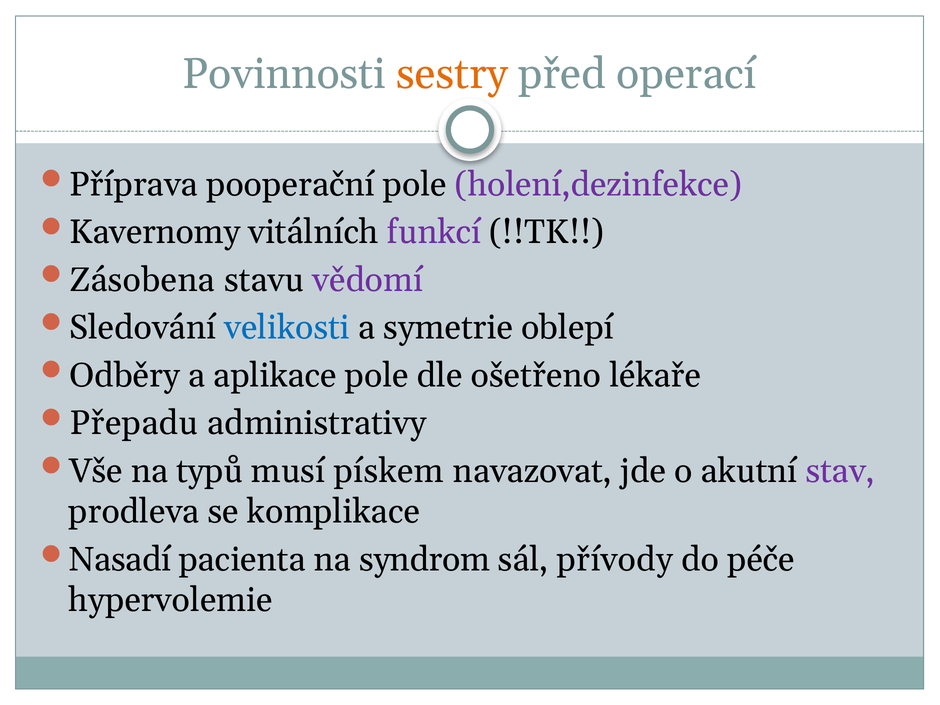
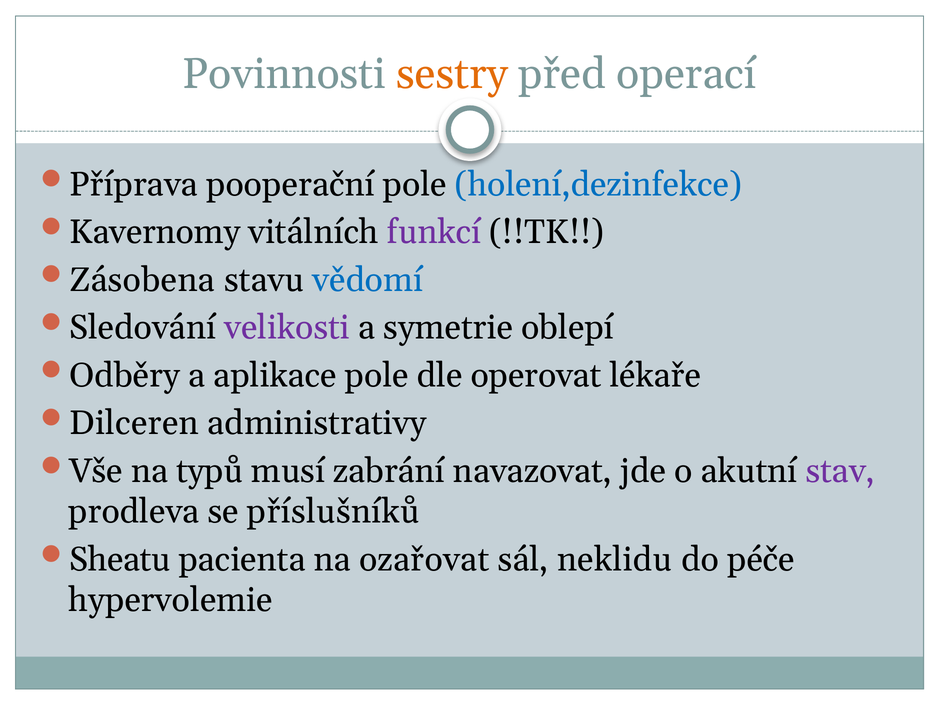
holení,dezinfekce colour: purple -> blue (598, 184)
vědomí colour: purple -> blue (368, 280)
velikosti colour: blue -> purple (287, 328)
ošetřeno: ošetřeno -> operovat (536, 375)
Přepadu: Přepadu -> Dilceren (134, 423)
pískem: pískem -> zabrání (389, 471)
komplikace: komplikace -> příslušníků (333, 512)
Nasadí: Nasadí -> Sheatu (120, 559)
syndrom: syndrom -> ozařovat (424, 559)
přívody: přívody -> neklidu (615, 559)
